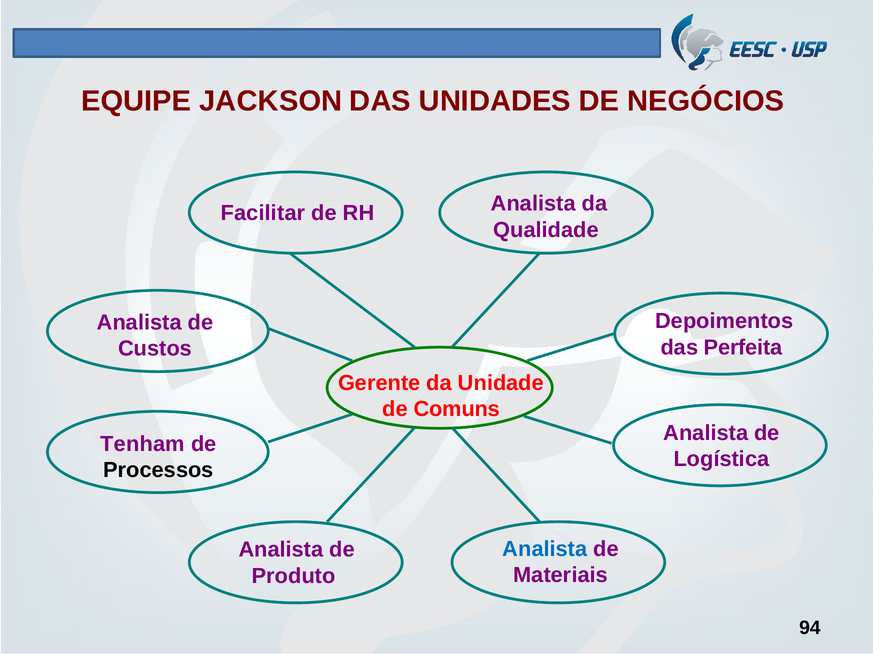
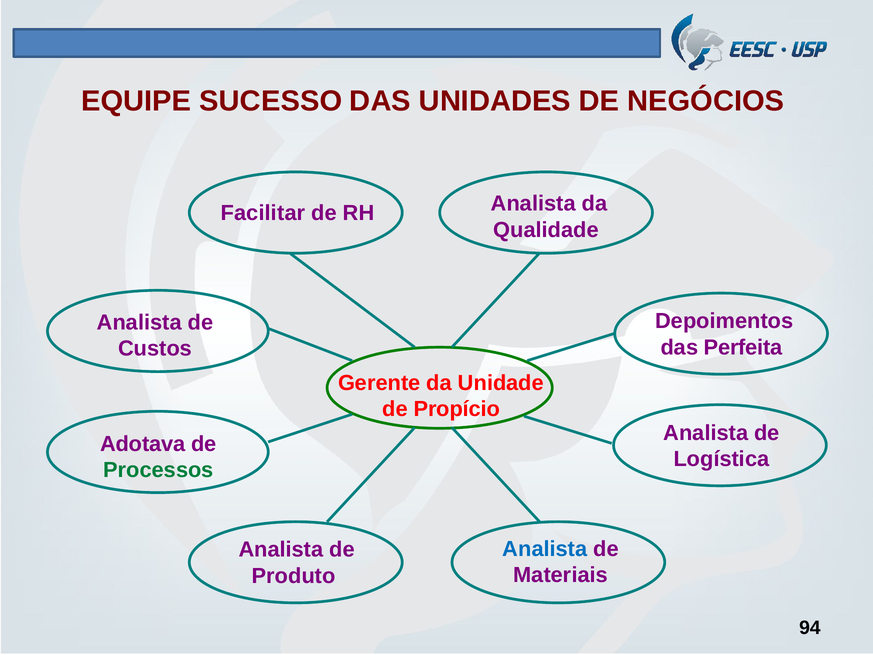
JACKSON: JACKSON -> SUCESSO (271, 101)
Comuns: Comuns -> Propício (457, 409)
Tenham: Tenham -> Adotava (143, 444)
Processos colour: black -> green (158, 470)
